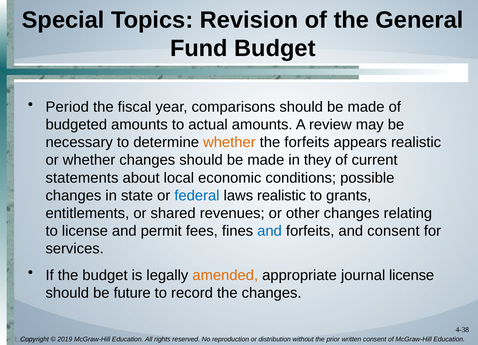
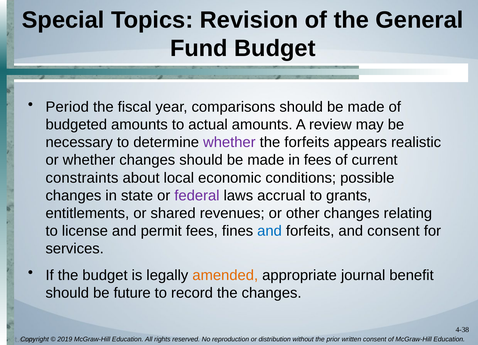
whether colour: orange -> purple (229, 143)
in they: they -> fees (318, 160)
statements: statements -> constraints (82, 178)
federal colour: blue -> purple (197, 196)
laws realistic: realistic -> accrual (281, 196)
journal license: license -> benefit (412, 275)
